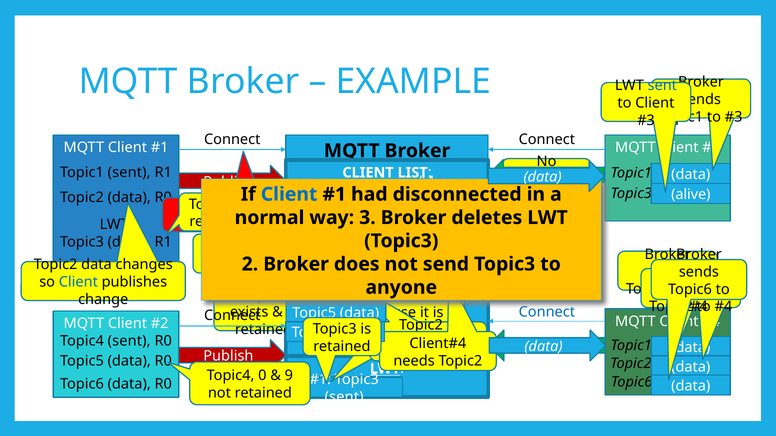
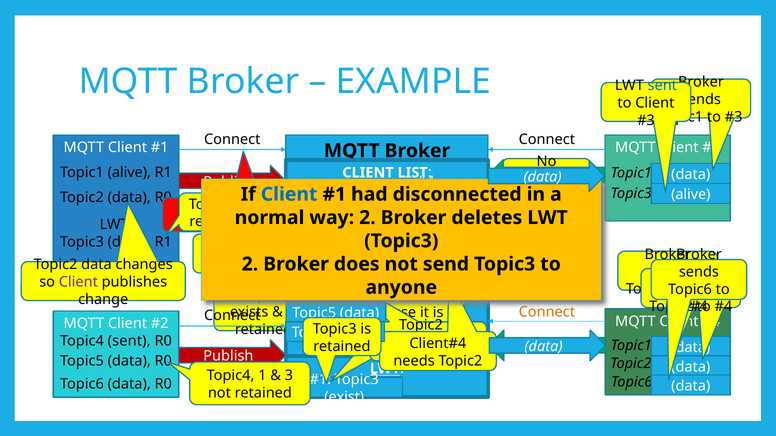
Topic1 sent: sent -> alive (129, 173)
3: 3 -> 2 (367, 218)
Client colour: blue -> purple (78, 282)
Connect colour: blue -> orange (547, 312)
0: 0 -> 1 (262, 376)
9: 9 -> 3 (289, 376)
sent: sent -> exist (344, 397)
